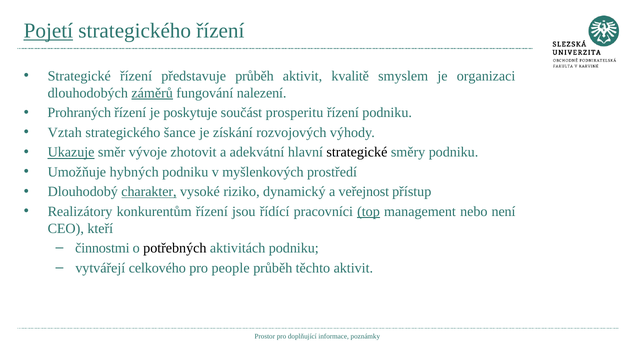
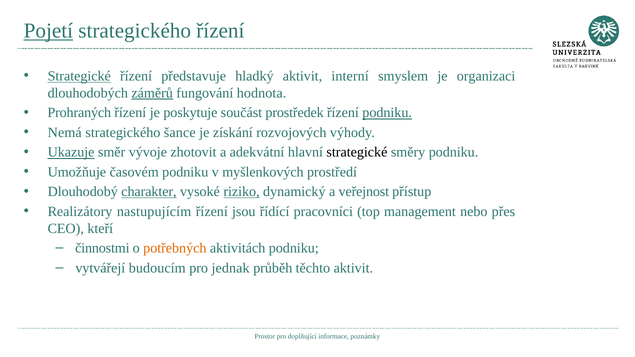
Strategické underline: none -> present (79, 76)
představuje průběh: průběh -> hladký (254, 76)
kvalitě: kvalitě -> interní (350, 76)
nalezení: nalezení -> hodnota (262, 93)
prosperitu: prosperitu -> prostředek (295, 113)
podniku underline: none -> present (387, 113)
Vztah: Vztah -> Nemá (65, 133)
hybných: hybných -> časovém (134, 172)
riziko underline: none -> present (242, 192)
konkurentům: konkurentům -> nastupujícím (154, 212)
top underline: present -> none (369, 212)
není: není -> přes (503, 212)
potřebných colour: black -> orange (175, 248)
celkového: celkového -> budoucím (157, 268)
people: people -> jednak (231, 268)
